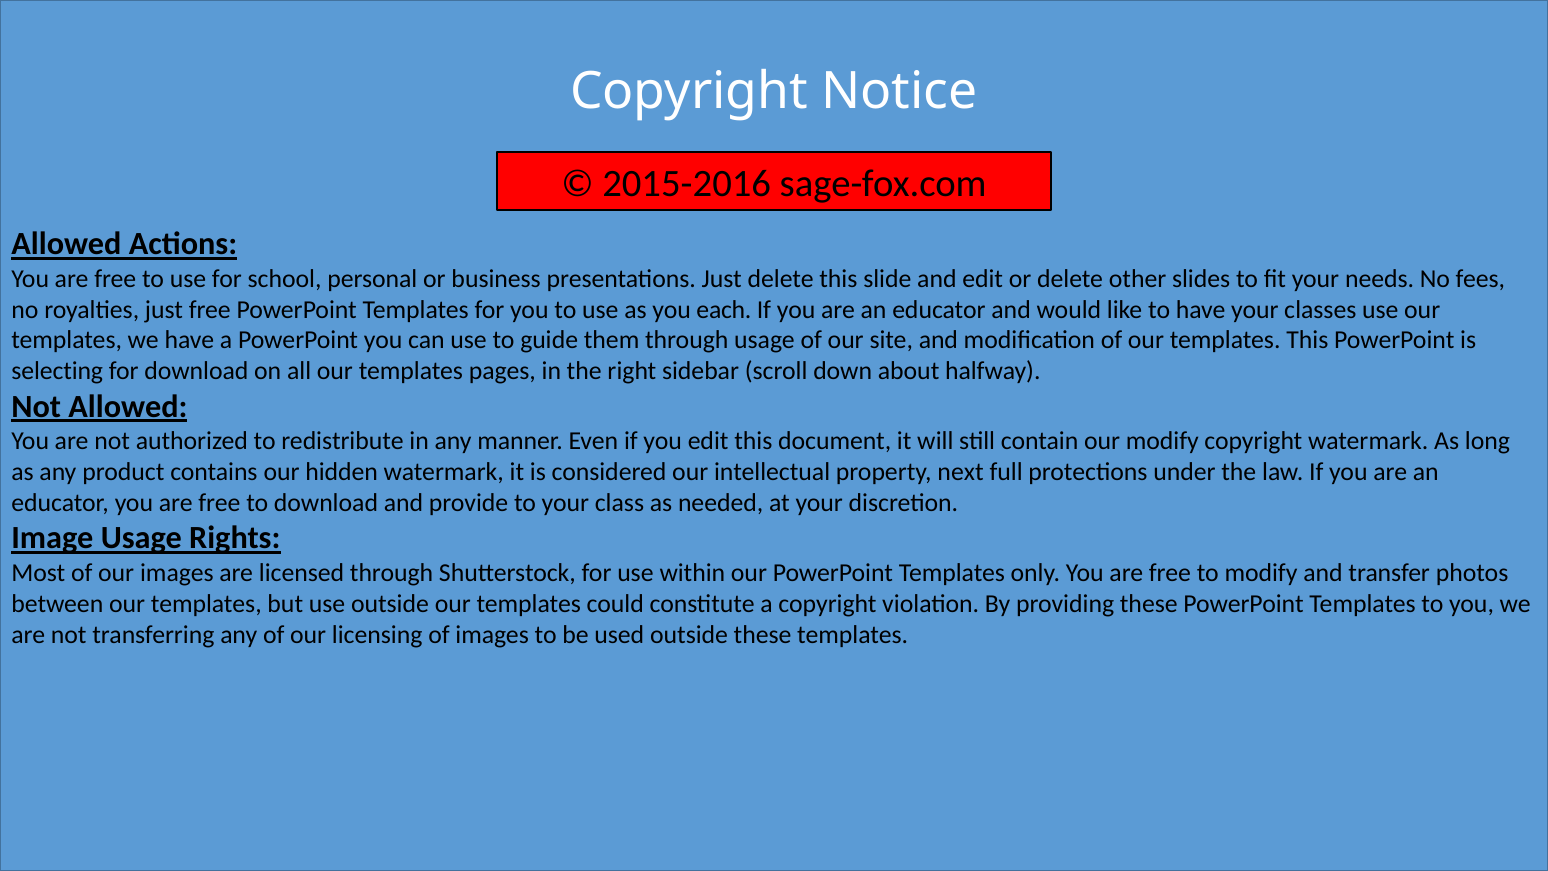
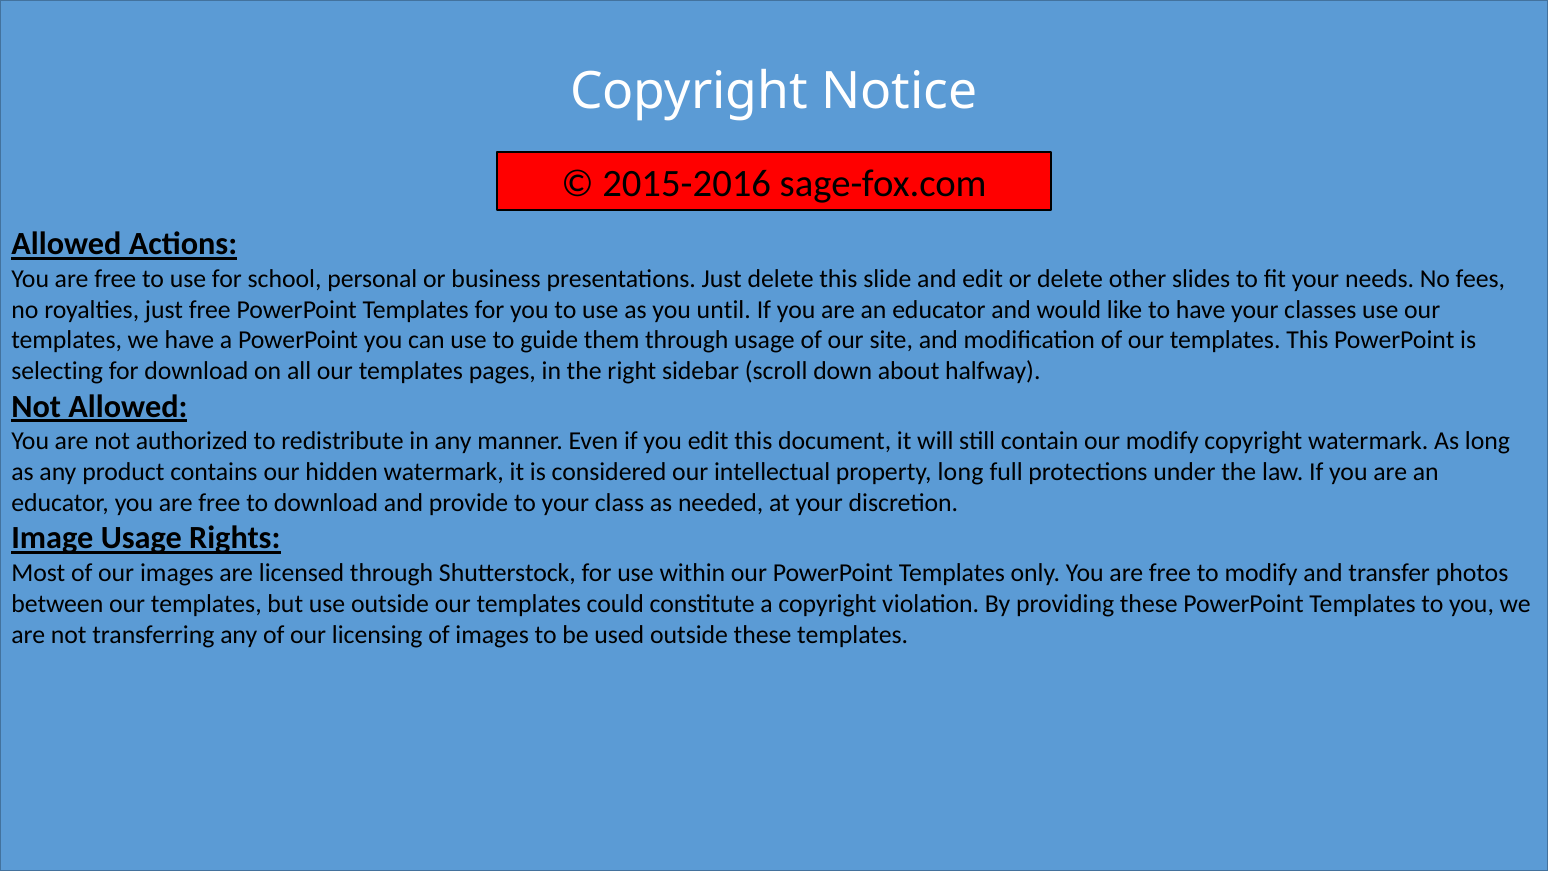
each: each -> until (724, 309)
property next: next -> long (960, 472)
